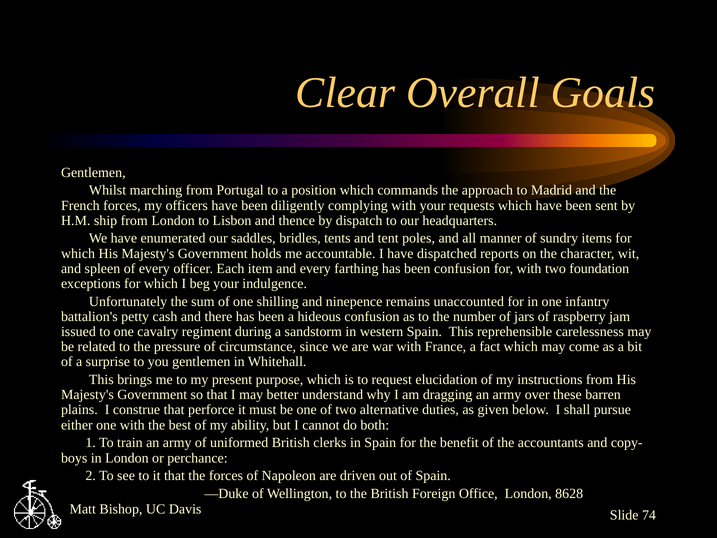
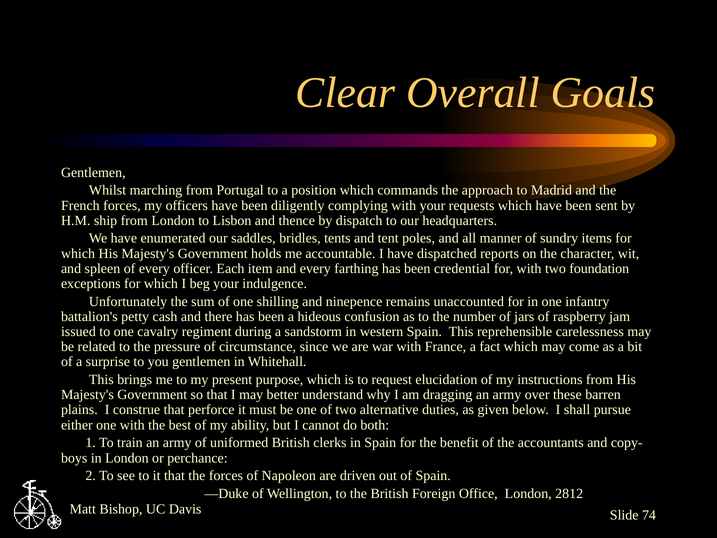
been confusion: confusion -> credential (462, 268)
8628: 8628 -> 2812 (569, 493)
